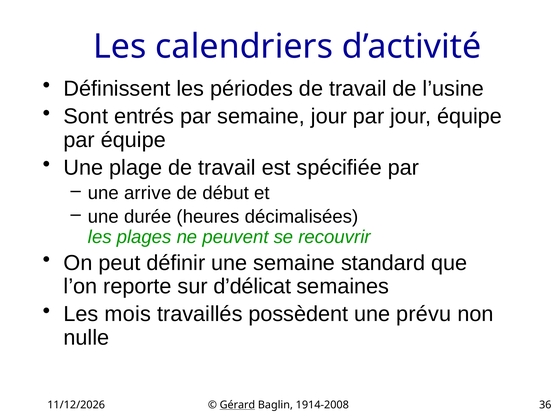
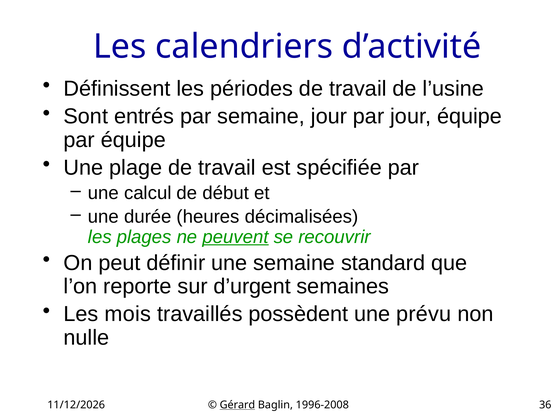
arrive: arrive -> calcul (148, 193)
peuvent underline: none -> present (236, 237)
d’délicat: d’délicat -> d’urgent (252, 286)
1914-2008: 1914-2008 -> 1996-2008 (322, 405)
